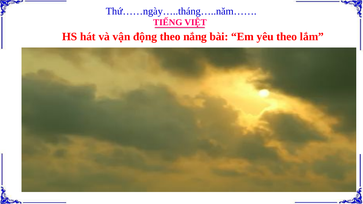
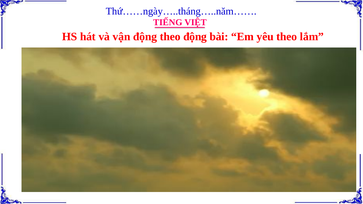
theo nắng: nắng -> động (195, 37)
